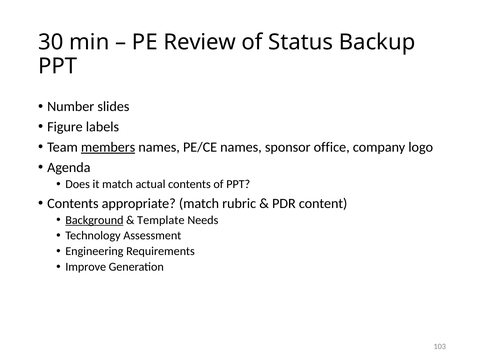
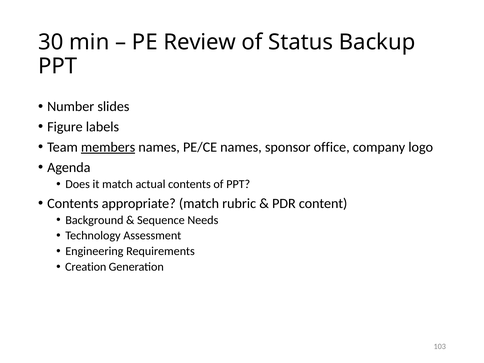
Background underline: present -> none (94, 220)
Template: Template -> Sequence (161, 220)
Improve: Improve -> Creation (86, 267)
